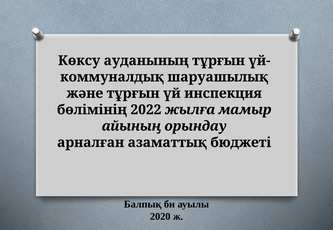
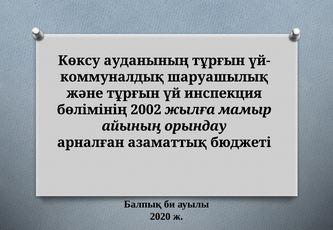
2022: 2022 -> 2002 (146, 110)
